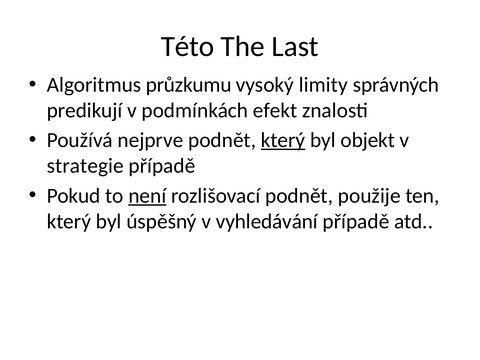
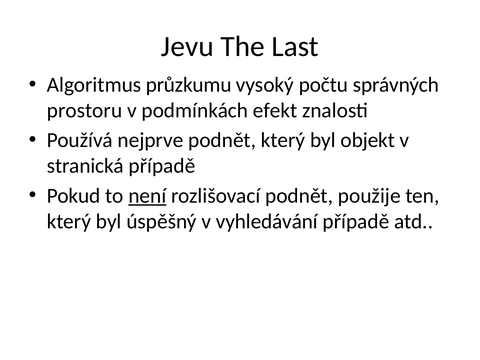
Této: Této -> Jevu (187, 46)
limity: limity -> počtu (323, 85)
predikují: predikují -> prostoru (85, 110)
který underline: present -> none (283, 140)
strategie: strategie -> stranická (85, 166)
